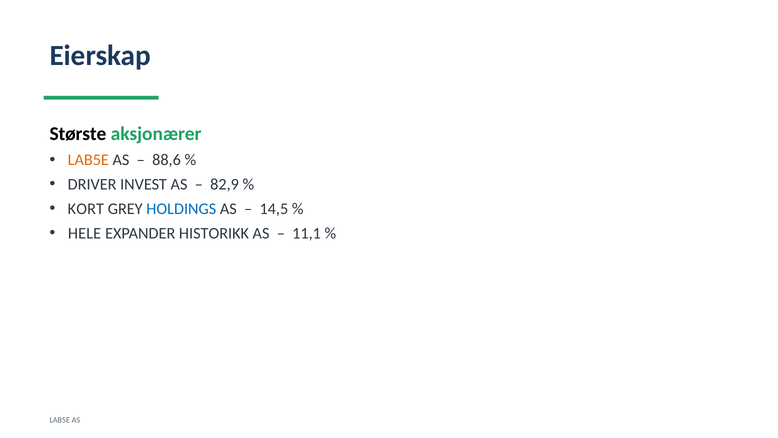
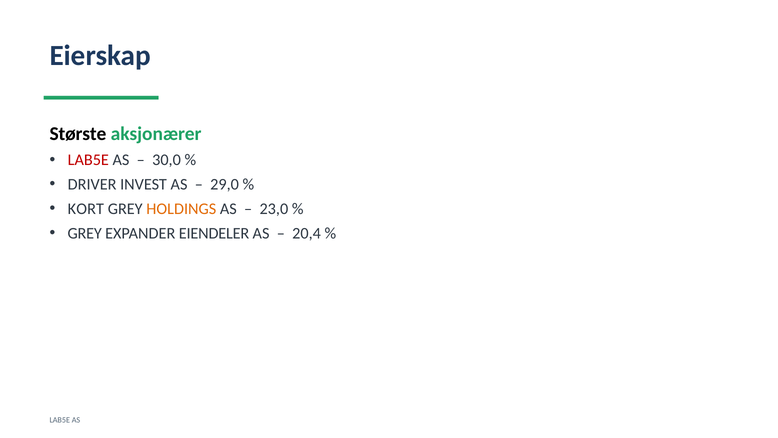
LAB5E colour: orange -> red (88, 160)
88,6: 88,6 -> 30,0 (167, 160)
82,9: 82,9 -> 29,0 (225, 184)
HOLDINGS colour: blue -> orange (181, 209)
14,5: 14,5 -> 23,0 (274, 209)
HELE: HELE -> GREY (85, 233)
HISTORIKK: HISTORIKK -> EIENDELER (214, 233)
11,1: 11,1 -> 20,4 (307, 233)
